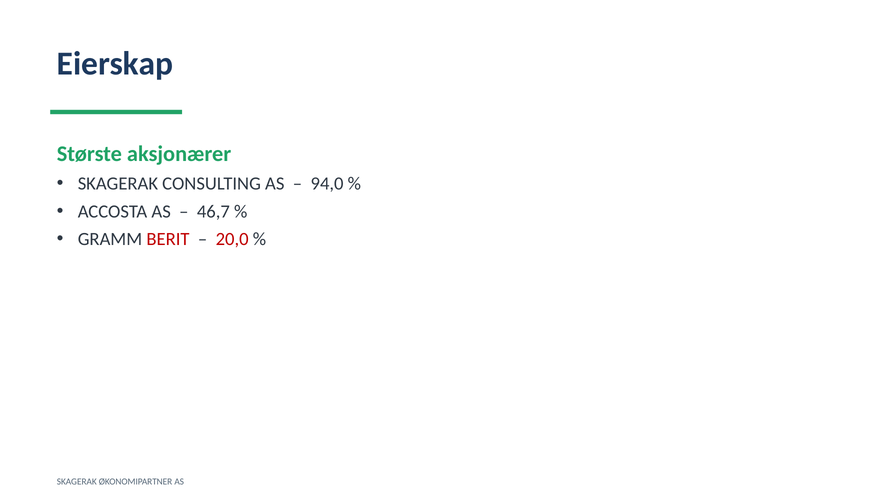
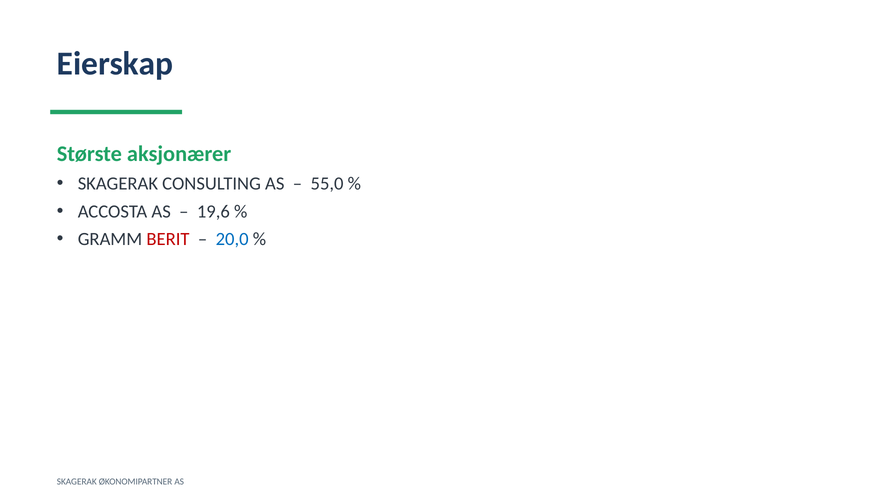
94,0: 94,0 -> 55,0 (327, 184)
46,7: 46,7 -> 19,6 (213, 212)
20,0 colour: red -> blue (232, 239)
